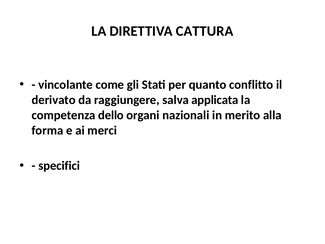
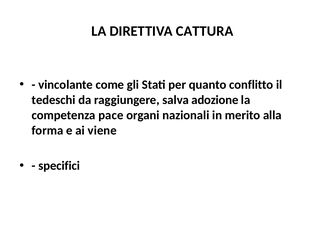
derivato: derivato -> tedeschi (54, 100)
applicata: applicata -> adozione (215, 100)
dello: dello -> pace (111, 115)
merci: merci -> viene (102, 130)
